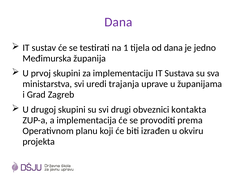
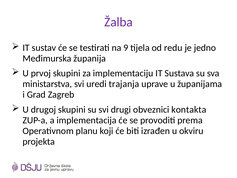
Dana: Dana -> Žalba (118, 22)
1: 1 -> 9 (126, 48)
od dana: dana -> redu (173, 48)
